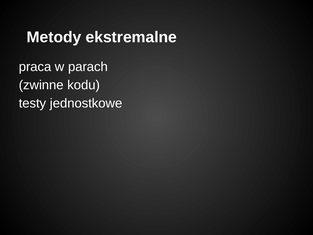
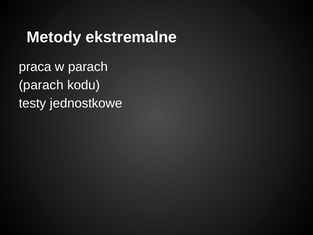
zwinne: zwinne -> parach (41, 85)
